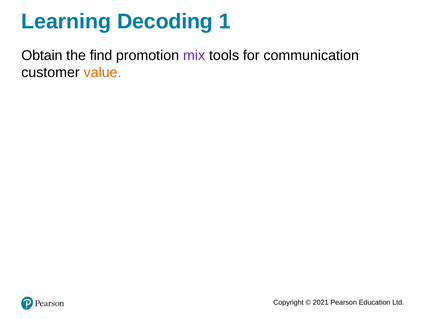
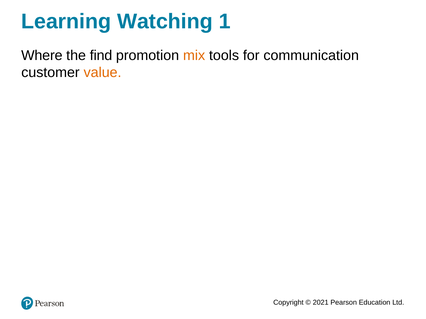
Decoding: Decoding -> Watching (165, 22)
Obtain: Obtain -> Where (42, 56)
mix colour: purple -> orange (194, 56)
